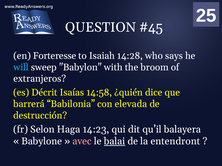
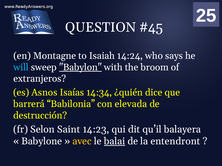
Forteresse: Forteresse -> Montagne (55, 56)
14:28: 14:28 -> 14:24 (130, 56)
Babylon underline: none -> present (80, 67)
Décrit: Décrit -> Asnos (44, 93)
14:58: 14:58 -> 14:34 (99, 93)
Haga: Haga -> Saint (69, 130)
avec colour: pink -> yellow (82, 142)
